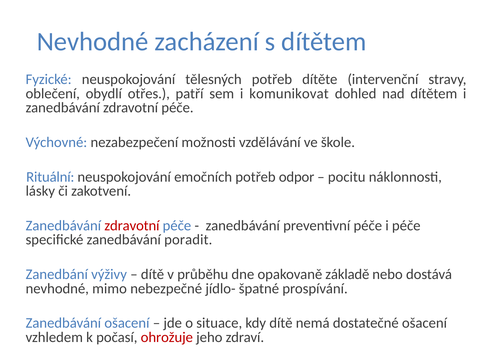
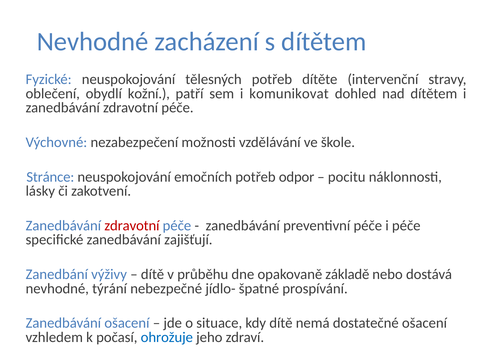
otřes: otřes -> kožní (149, 93)
Rituální: Rituální -> Stránce (50, 177)
poradit: poradit -> zajišťují (188, 240)
mimo: mimo -> týrání (110, 288)
ohrožuje colour: red -> blue (167, 337)
